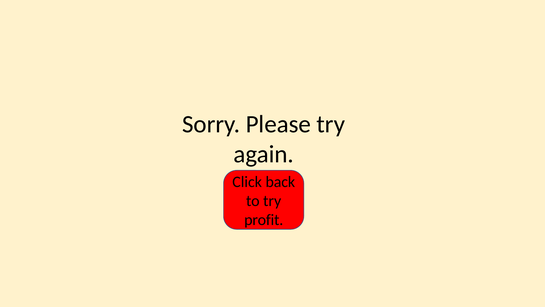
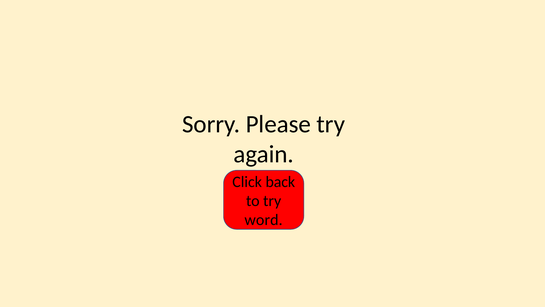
profit: profit -> word (264, 220)
